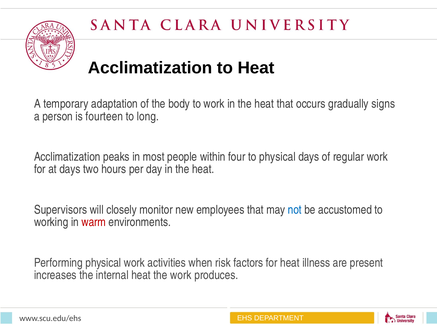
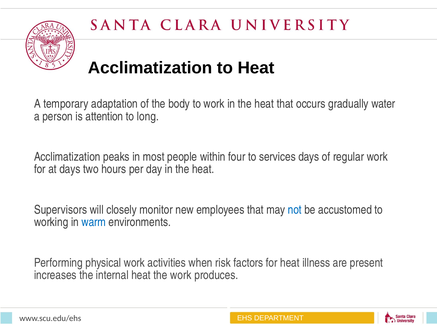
signs: signs -> water (383, 104)
fourteen: fourteen -> attention (104, 116)
to physical: physical -> services (277, 157)
warm colour: red -> blue (94, 222)
